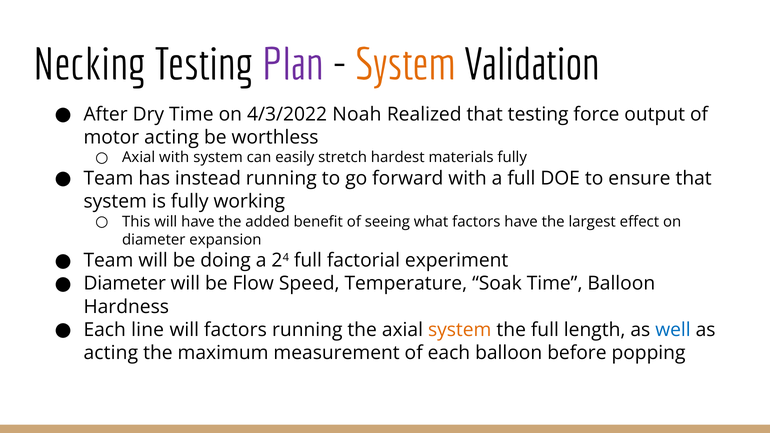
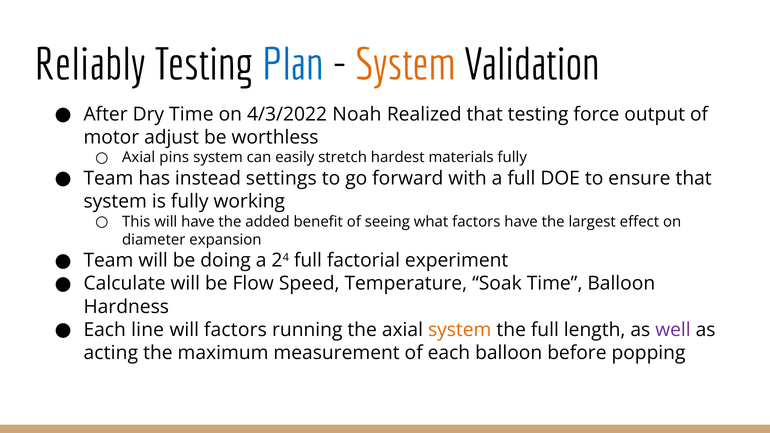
Necking: Necking -> Reliably (90, 65)
Plan colour: purple -> blue (293, 65)
motor acting: acting -> adjust (172, 137)
Axial with: with -> pins (174, 158)
instead running: running -> settings (281, 178)
Diameter: Diameter -> Calculate (125, 284)
well colour: blue -> purple (673, 330)
